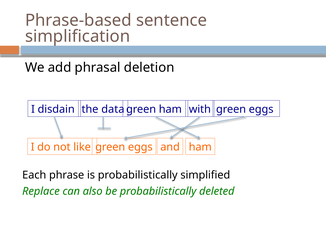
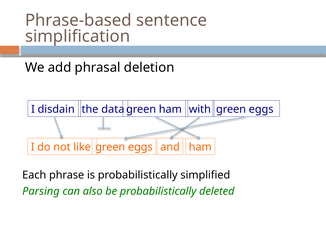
Replace: Replace -> Parsing (41, 191)
